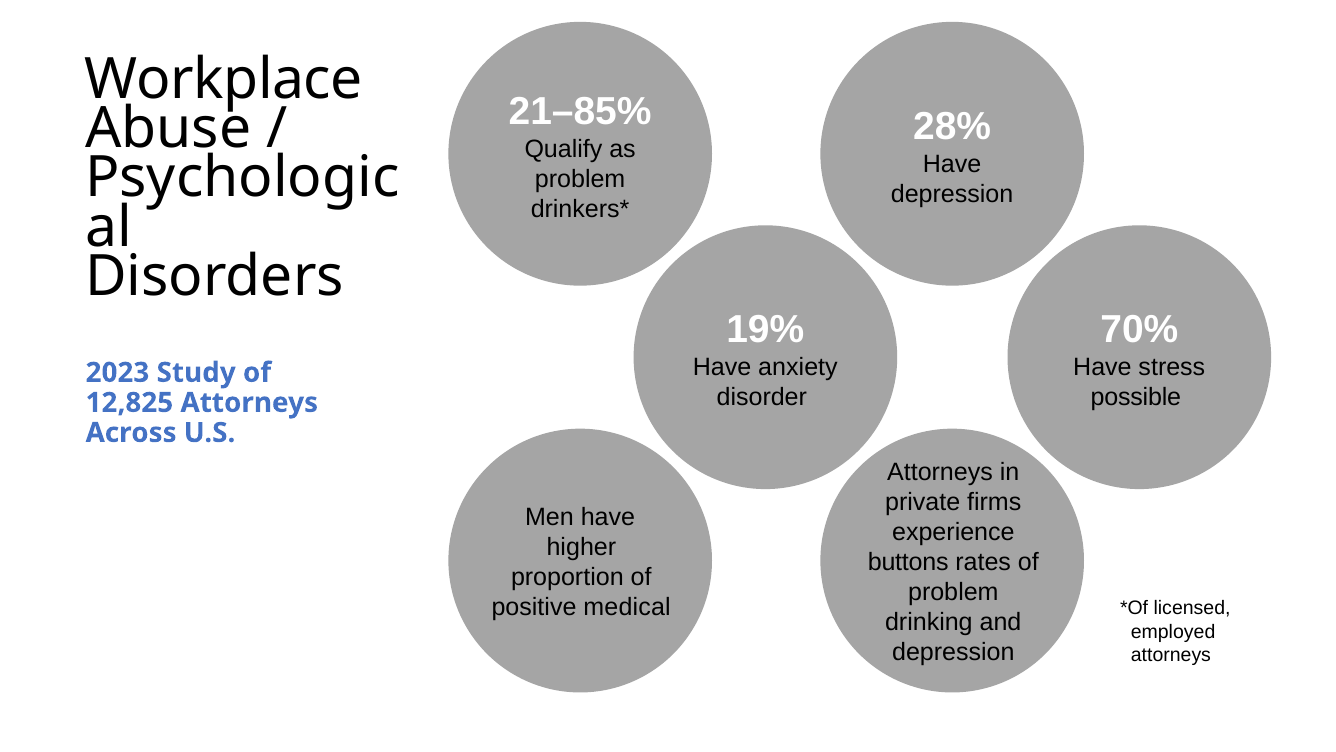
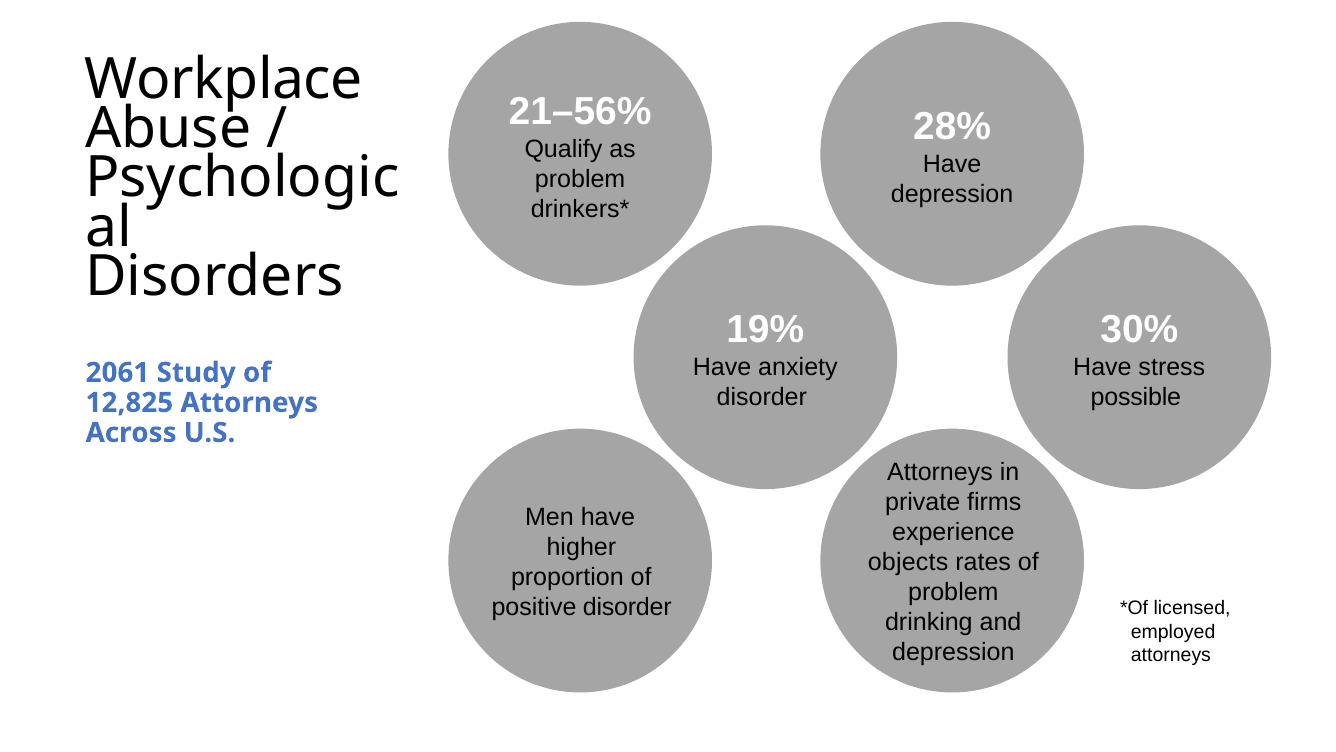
21–85%: 21–85% -> 21–56% (580, 111)
70%: 70% -> 30% (1139, 330)
2023: 2023 -> 2061 (117, 372)
buttons: buttons -> objects (908, 562)
positive medical: medical -> disorder (627, 607)
